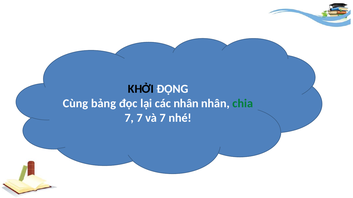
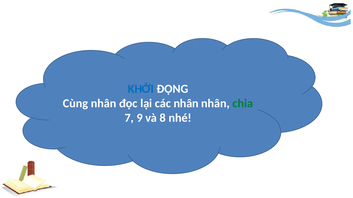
KHỞI colour: black -> blue (141, 89)
Cùng bảng: bảng -> nhân (104, 103)
7 7: 7 -> 9 (140, 118)
và 7: 7 -> 8 (163, 118)
